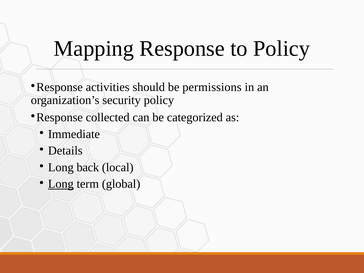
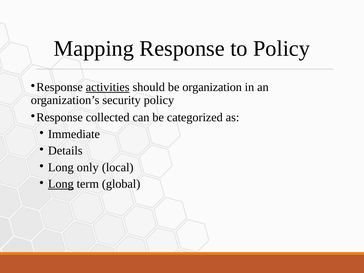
activities underline: none -> present (108, 87)
permissions: permissions -> organization (212, 87)
back: back -> only (88, 167)
